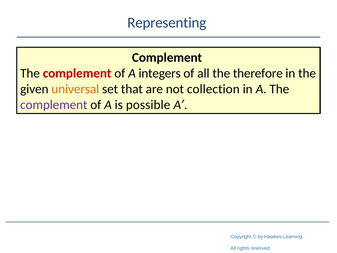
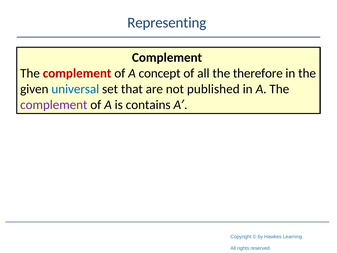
integers: integers -> concept (160, 73)
universal colour: orange -> blue (75, 89)
collection: collection -> published (213, 89)
possible: possible -> contains (148, 105)
